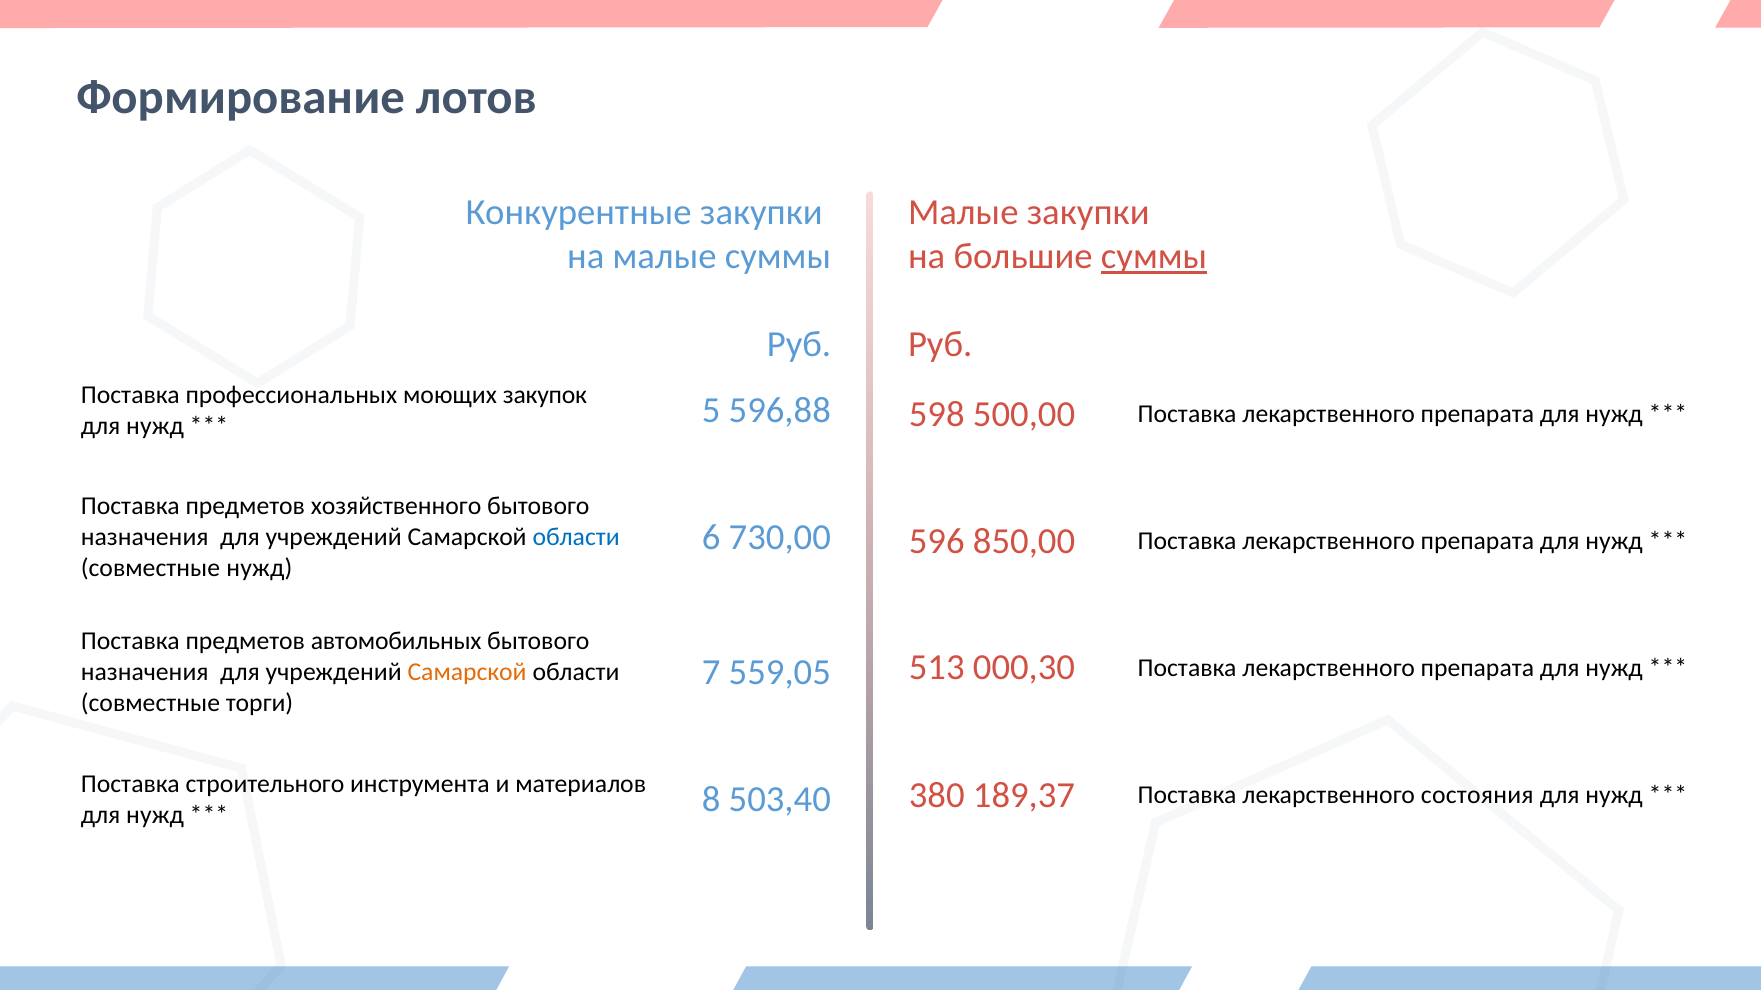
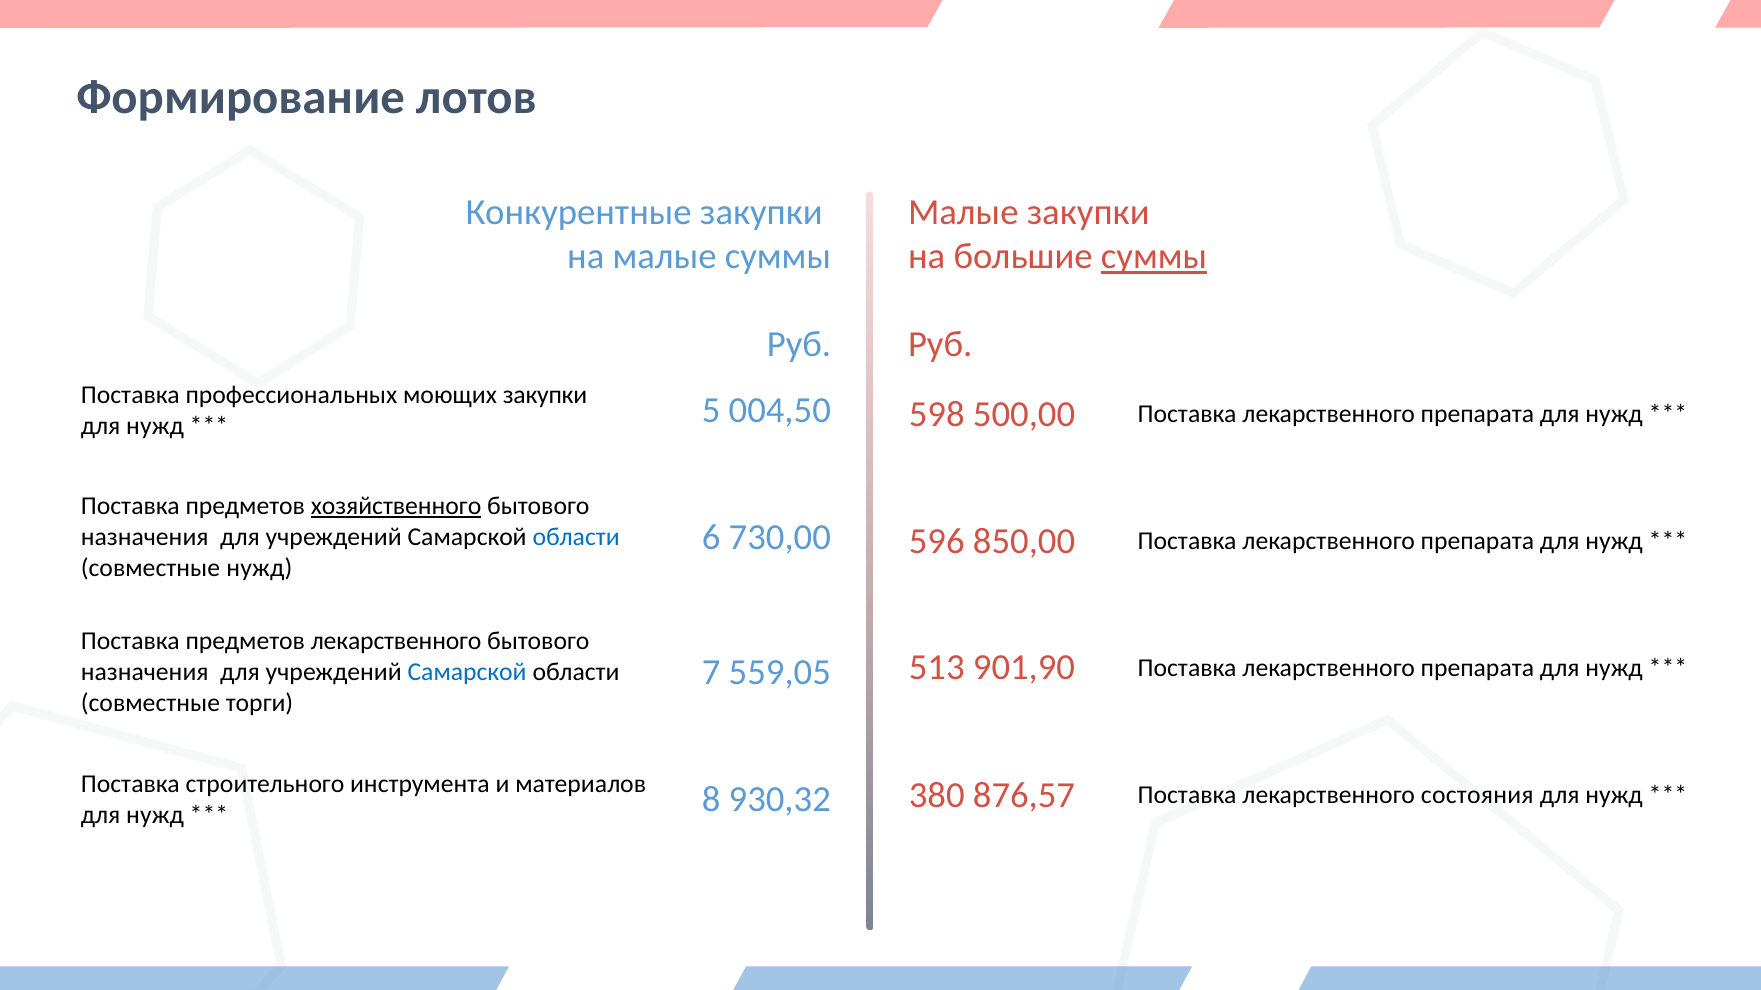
моющих закупок: закупок -> закупки (545, 395)
596,88: 596,88 -> 004,50 (780, 411)
хозяйственного underline: none -> present (396, 506)
предметов автомобильных: автомобильных -> лекарственного (396, 641)
000,30: 000,30 -> 901,90 (1024, 668)
Самарской colour: orange -> blue (467, 672)
189,37: 189,37 -> 876,57 (1024, 796)
503,40: 503,40 -> 930,32 (780, 800)
